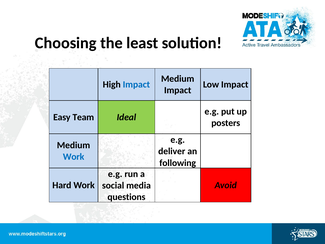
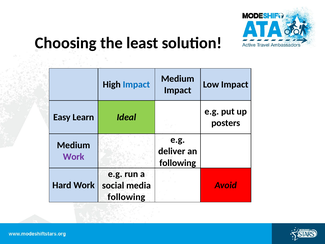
Team: Team -> Learn (83, 117)
Work colour: blue -> purple (74, 157)
questions: questions -> following (126, 197)
